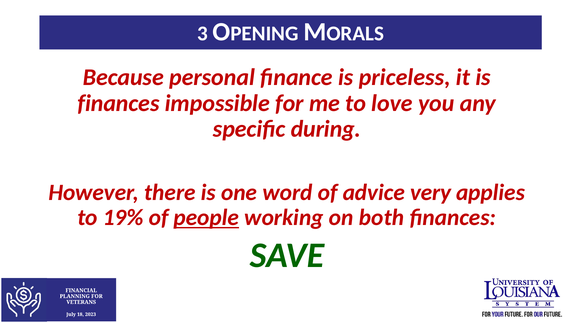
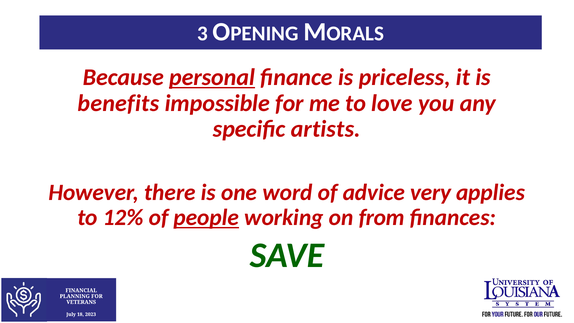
personal underline: none -> present (212, 77)
finances: finances -> benefits (118, 103)
during: during -> artists (326, 129)
19%: 19% -> 12% (123, 217)
both: both -> from (382, 217)
